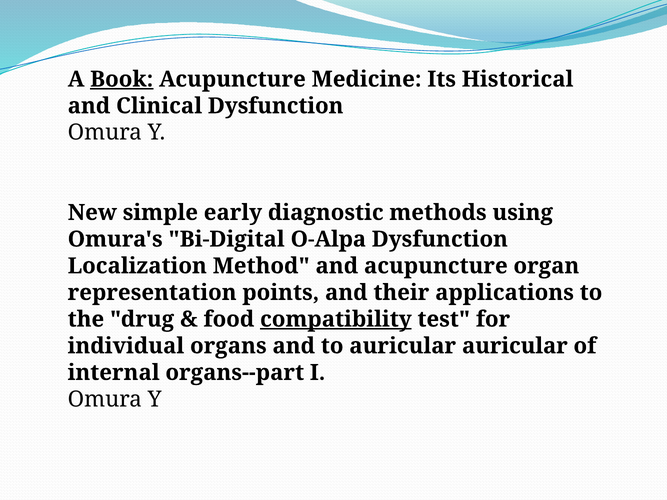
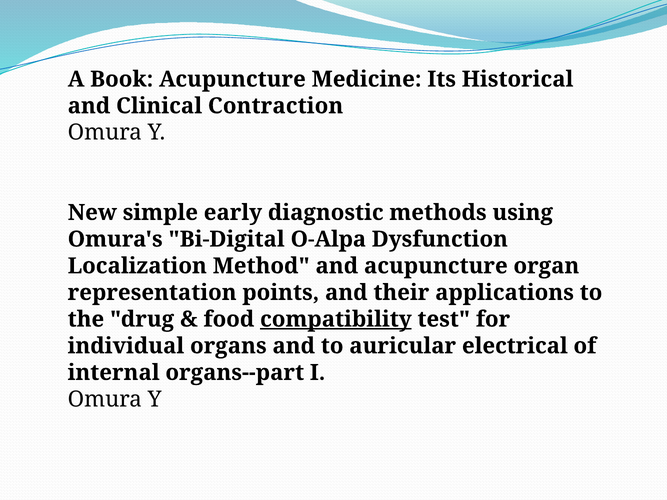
Book underline: present -> none (122, 79)
Clinical Dysfunction: Dysfunction -> Contraction (276, 106)
auricular auricular: auricular -> electrical (515, 346)
